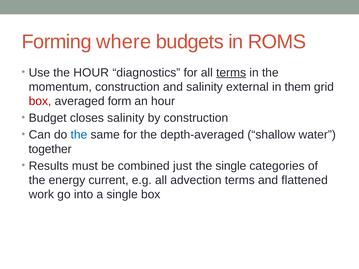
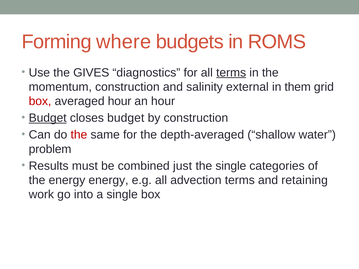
the HOUR: HOUR -> GIVES (91, 73)
averaged form: form -> hour (120, 101)
Budget underline: none -> present (48, 118)
closes salinity: salinity -> budget (126, 118)
the colour: blue -> red (79, 135)
together: together -> problem (50, 149)
energy current: current -> energy (108, 180)
flattened: flattened -> retaining (305, 180)
